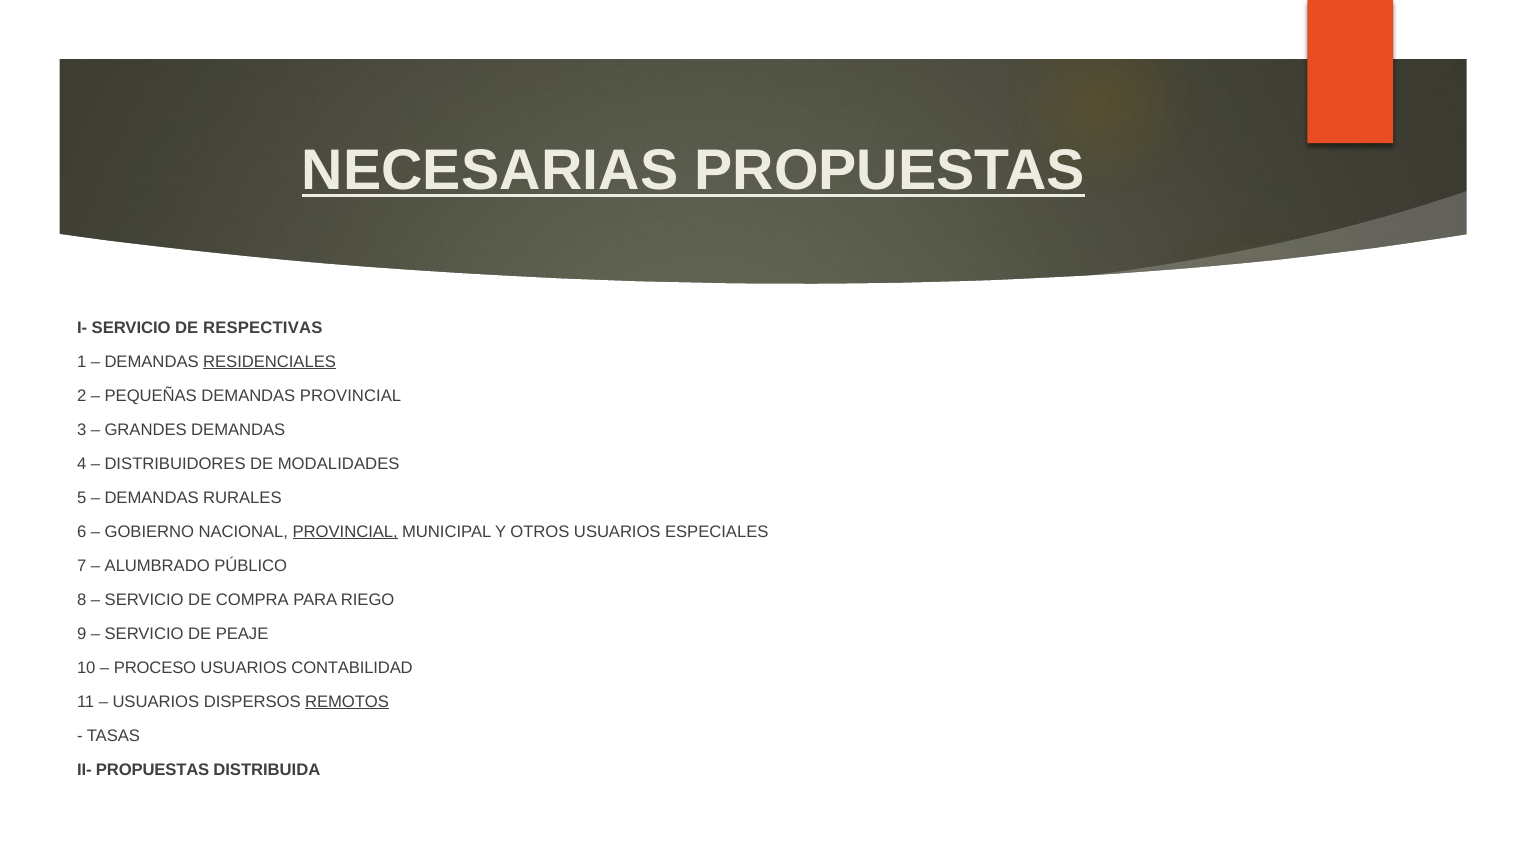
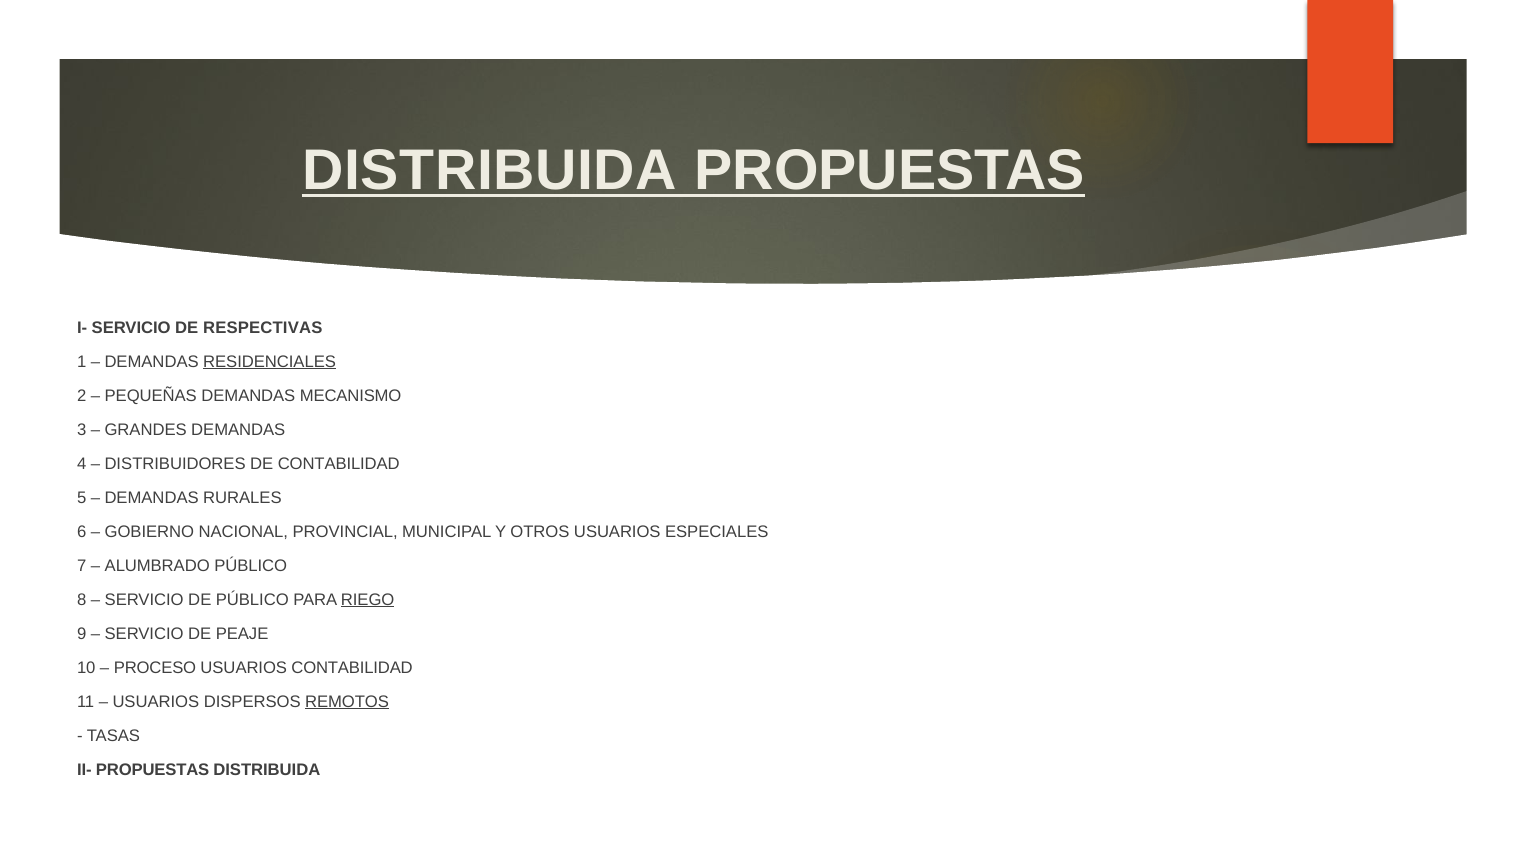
NECESARIAS: NECESARIAS -> DISTRIBUIDA (490, 170)
DEMANDAS PROVINCIAL: PROVINCIAL -> MECANISMO (351, 396)
DE MODALIDADES: MODALIDADES -> CONTABILIDAD (339, 464)
PROVINCIAL underline: present -> none (345, 532)
DE COMPRA: COMPRA -> PÚBLICO (252, 600)
RIEGO underline: none -> present (368, 600)
